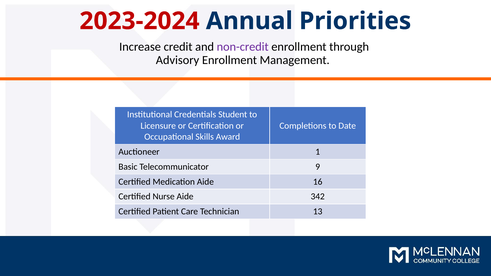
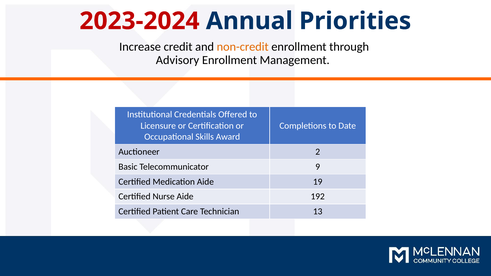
non-credit colour: purple -> orange (243, 47)
Student: Student -> Offered (233, 115)
1: 1 -> 2 (318, 152)
16: 16 -> 19 (318, 182)
342: 342 -> 192 (318, 197)
